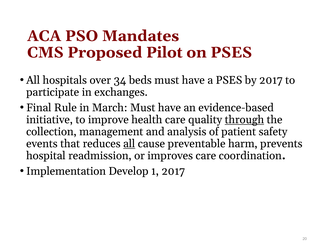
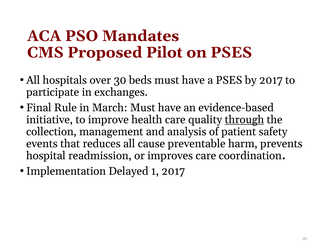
34: 34 -> 30 (120, 80)
all underline: present -> none (129, 144)
Develop: Develop -> Delayed (128, 171)
